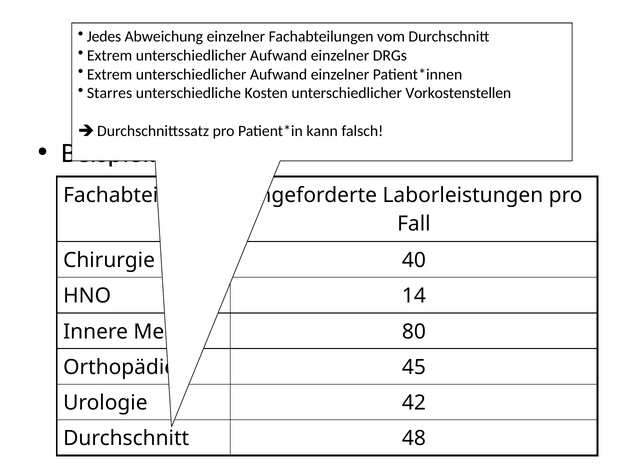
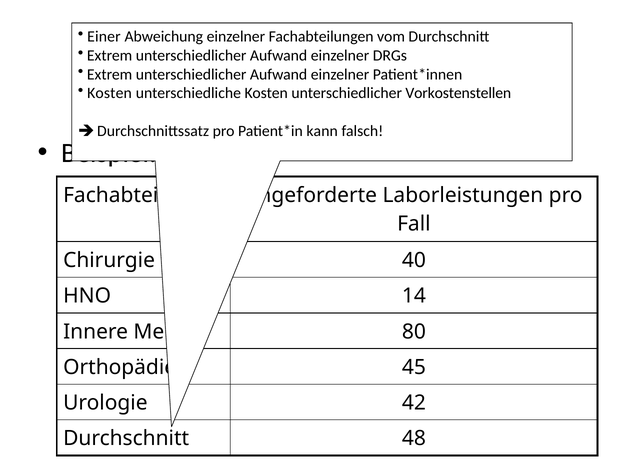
Jedes: Jedes -> Einer (104, 37)
Starres: Starres -> Kosten (110, 93)
